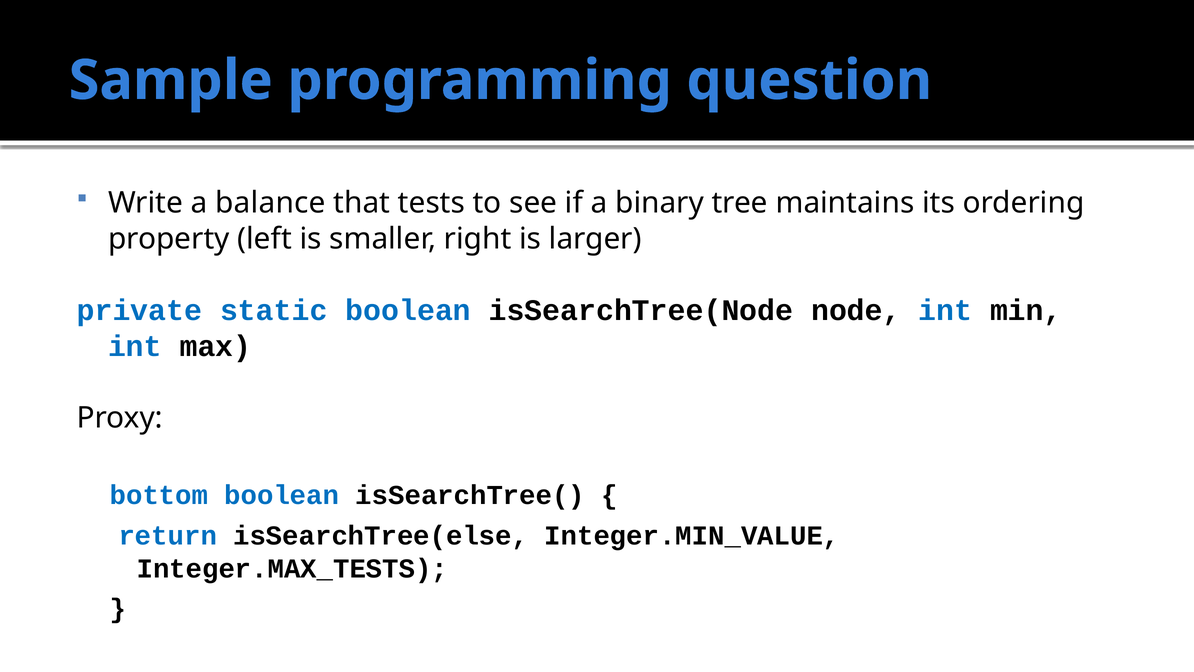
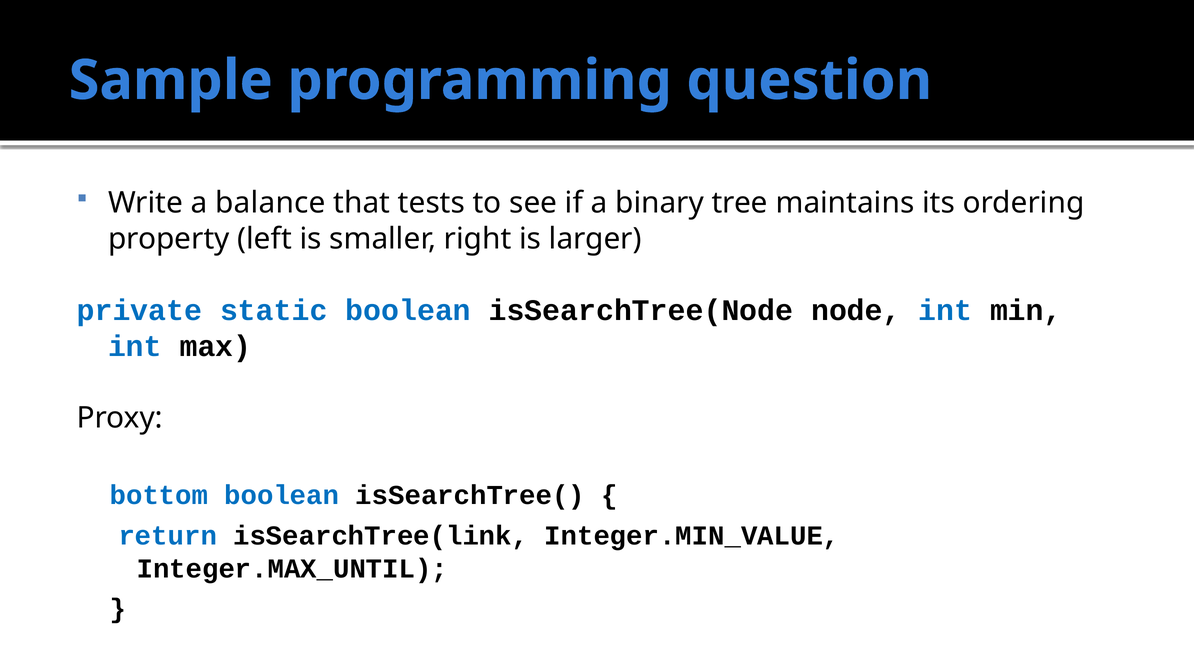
isSearchTree(else: isSearchTree(else -> isSearchTree(link (381, 535)
Integer.MAX_TESTS: Integer.MAX_TESTS -> Integer.MAX_UNTIL (292, 568)
